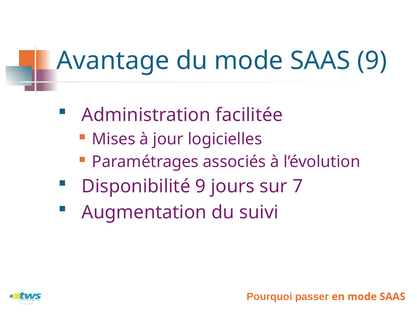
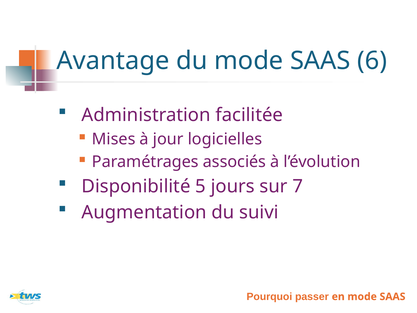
SAAS 9: 9 -> 6 (372, 61)
Disponibilité 9: 9 -> 5 (201, 186)
